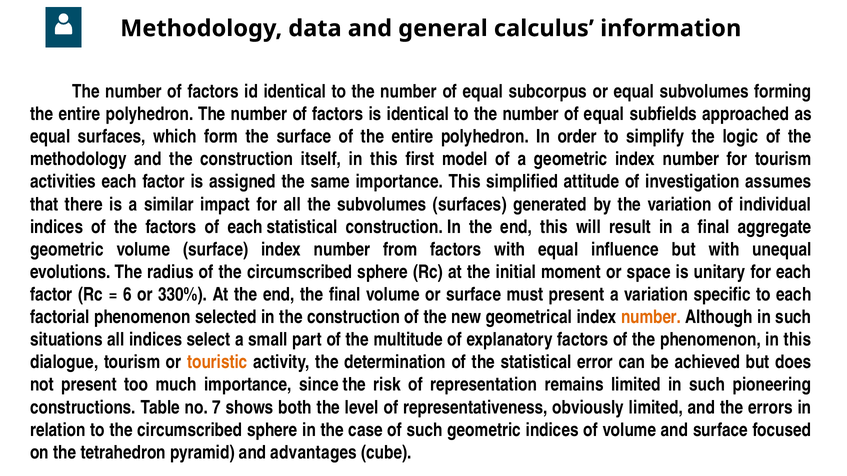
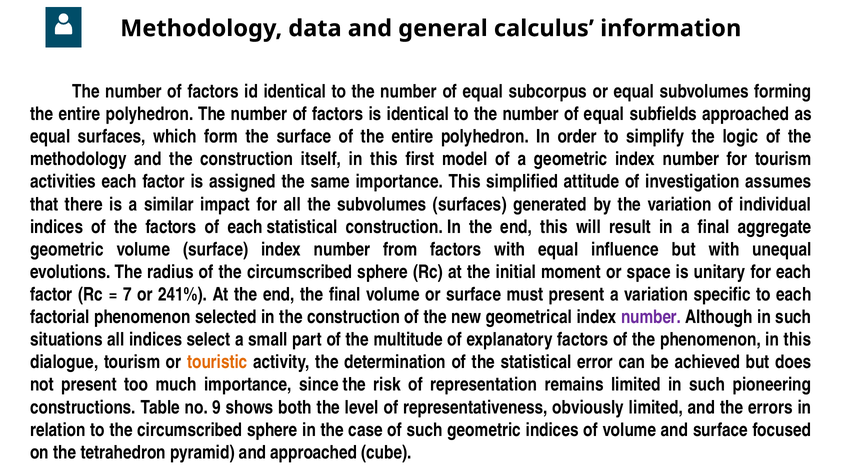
6: 6 -> 7 (127, 295)
330%: 330% -> 241% (183, 295)
number colour: orange -> purple (651, 317)
7: 7 -> 9 (217, 408)
and advantages: advantages -> approached (314, 453)
